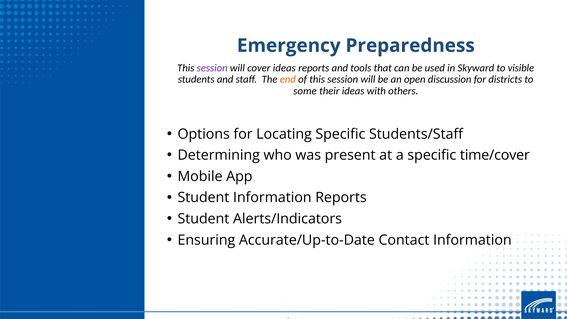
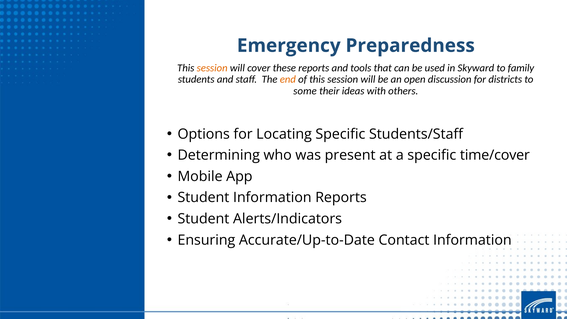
session colour: purple -> orange (212, 68)
cover ideas: ideas -> these (284, 68)
visible: visible -> family (521, 68)
